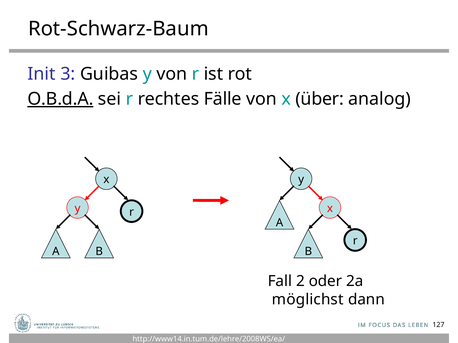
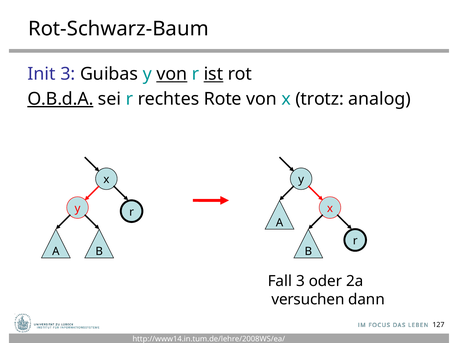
von underline: none -> present (172, 74)
ist underline: none -> present (214, 74)
Fälle: Fälle -> Rote (223, 99)
über: über -> trotz (320, 99)
Fall 2: 2 -> 3 (300, 282)
möglichst: möglichst -> versuchen (308, 300)
